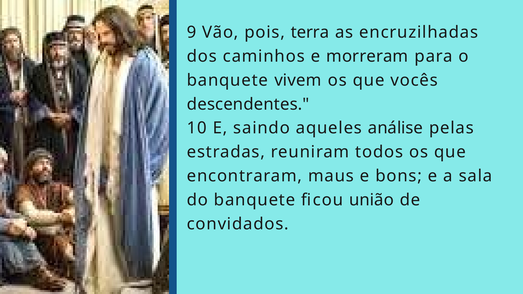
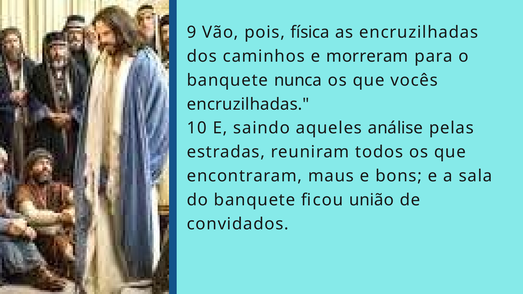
terra: terra -> física (310, 32)
vivem: vivem -> nunca (298, 80)
descendentes: descendentes -> encruzilhadas (248, 104)
